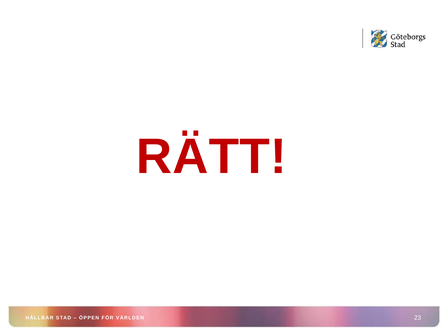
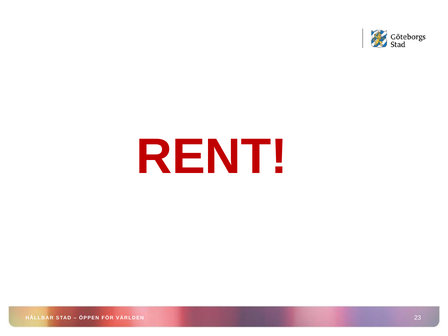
RÄTT: RÄTT -> RENT (212, 157)
